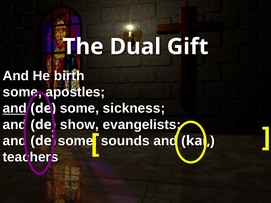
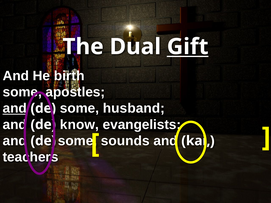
Gift underline: none -> present (188, 47)
sickness: sickness -> husband (134, 108)
show: show -> know (79, 125)
